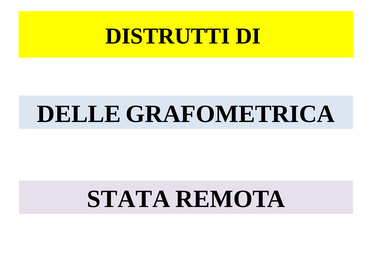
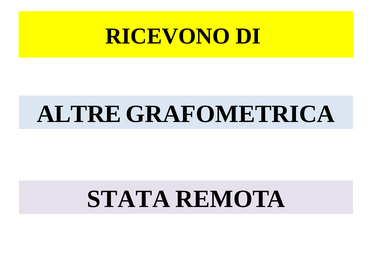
DISTRUTTI: DISTRUTTI -> RICEVONO (168, 36)
DELLE: DELLE -> ALTRE (79, 114)
